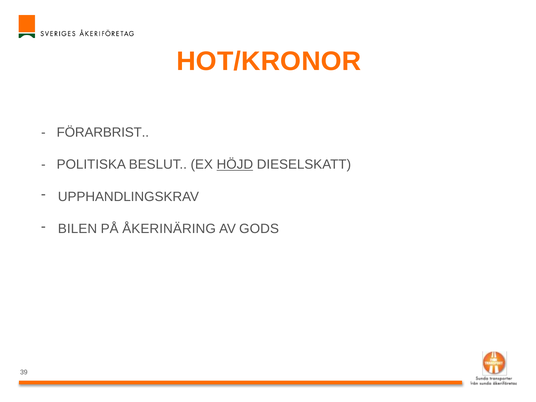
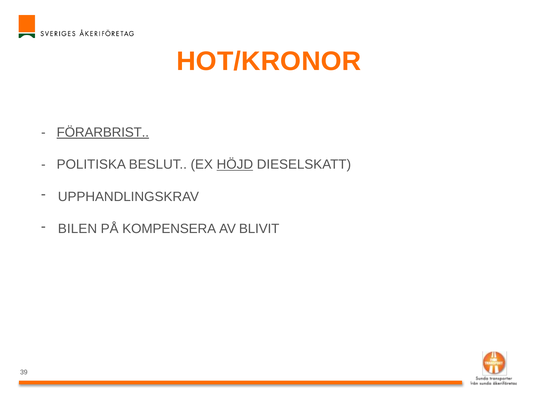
FÖRARBRIST underline: none -> present (103, 132)
ÅKERINÄRING: ÅKERINÄRING -> KOMPENSERA (169, 229)
GODS: GODS -> BLIVIT (259, 229)
